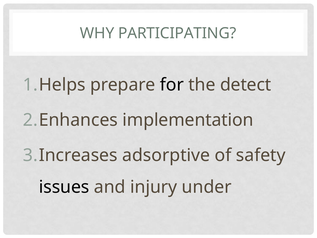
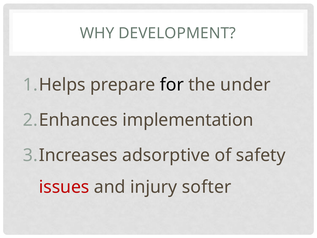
PARTICIPATING: PARTICIPATING -> DEVELOPMENT (177, 33)
detect: detect -> under (245, 85)
issues colour: black -> red (64, 187)
under: under -> softer (207, 187)
